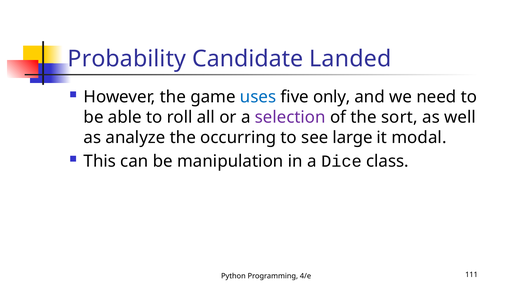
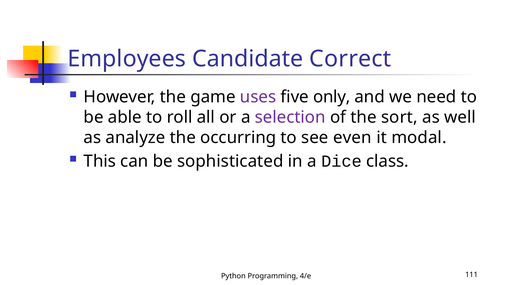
Probability: Probability -> Employees (127, 59)
Landed: Landed -> Correct (350, 59)
uses colour: blue -> purple (258, 97)
large: large -> even (352, 138)
manipulation: manipulation -> sophisticated (230, 161)
